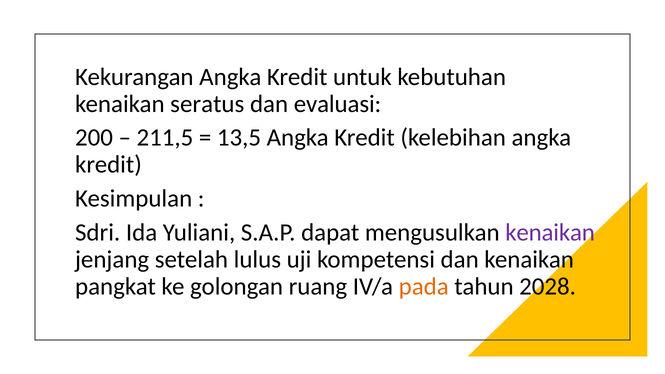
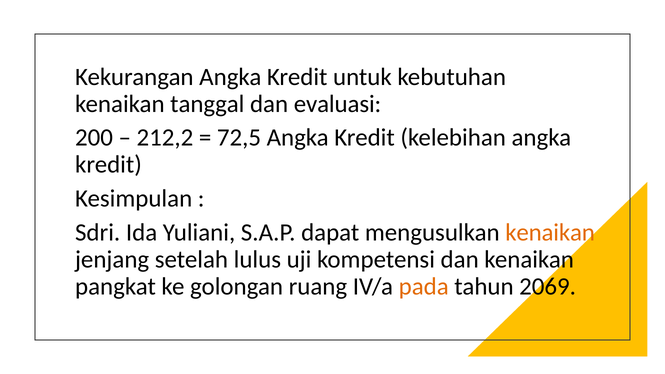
seratus: seratus -> tanggal (207, 104)
211,5: 211,5 -> 212,2 (165, 138)
13,5: 13,5 -> 72,5 (239, 138)
kenaikan colour: purple -> orange (550, 232)
2028: 2028 -> 2069 (548, 286)
